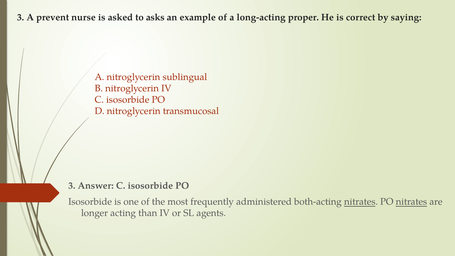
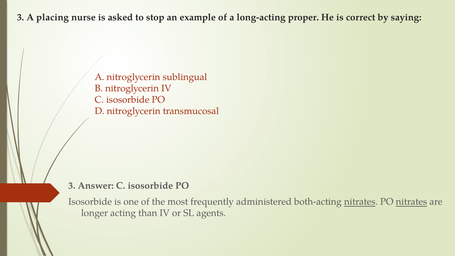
prevent: prevent -> placing (53, 17)
asks: asks -> stop (155, 17)
